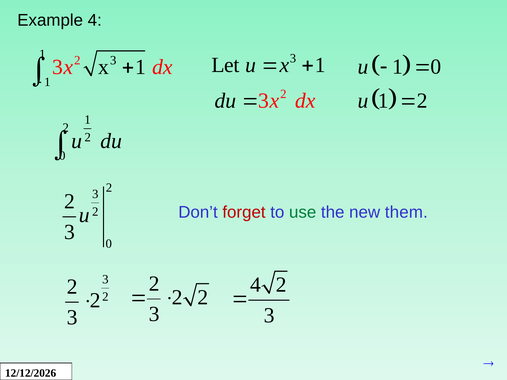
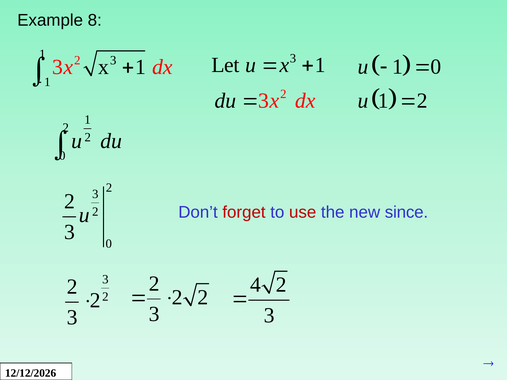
Example 4: 4 -> 8 (95, 20)
use colour: green -> red (303, 212)
them: them -> since (406, 212)
